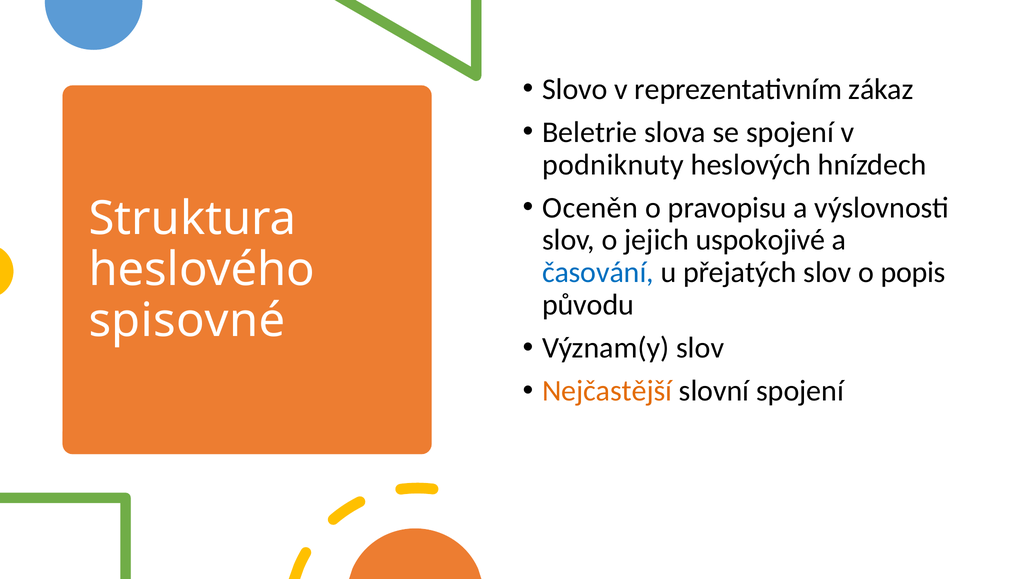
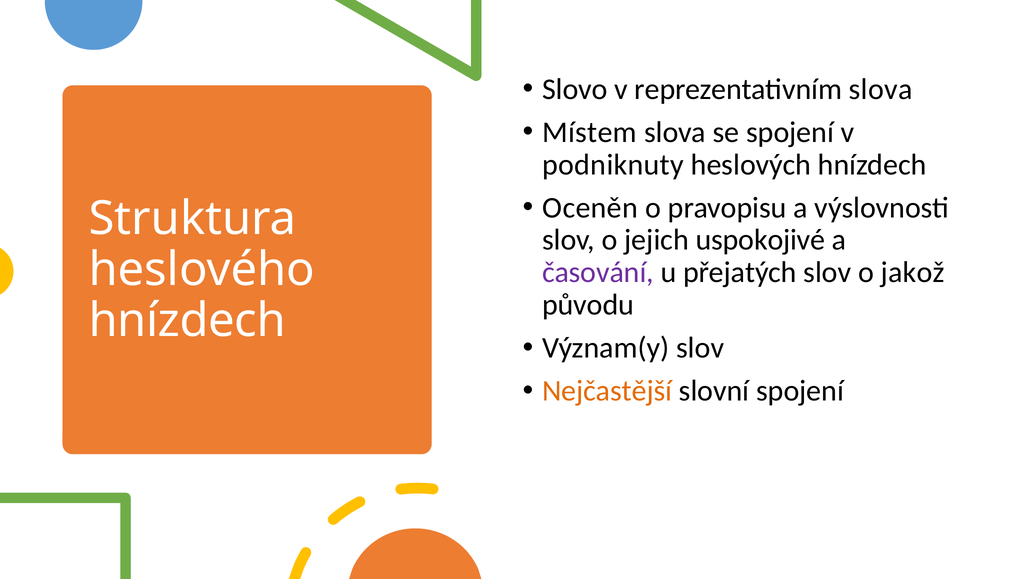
reprezentativním zákaz: zákaz -> slova (881, 89)
Beletrie: Beletrie -> Místem (590, 132)
časování colour: blue -> purple (598, 273)
popis: popis -> jakož (913, 273)
spisovné: spisovné -> hnízdech (187, 321)
